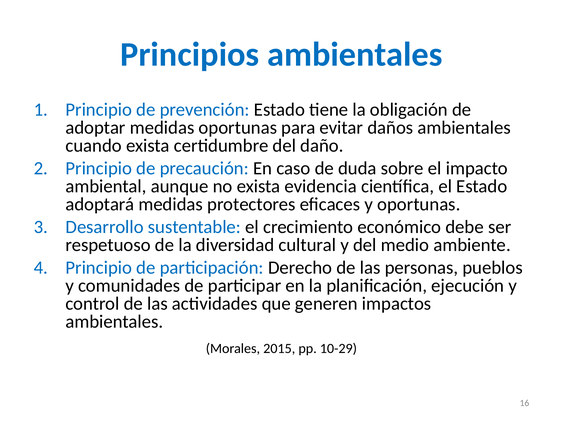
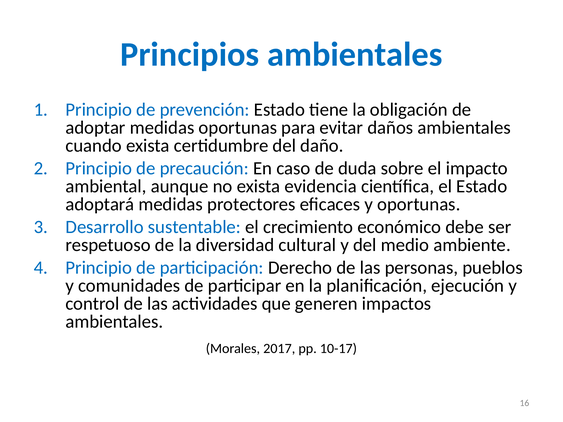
2015: 2015 -> 2017 (279, 349)
10-29: 10-29 -> 10-17 (338, 349)
